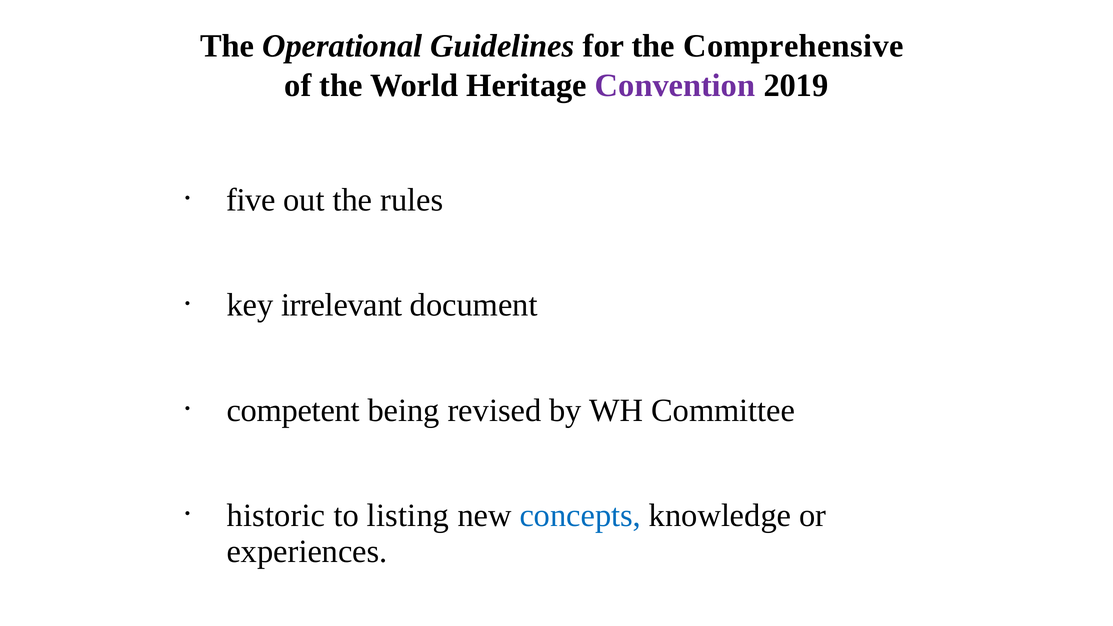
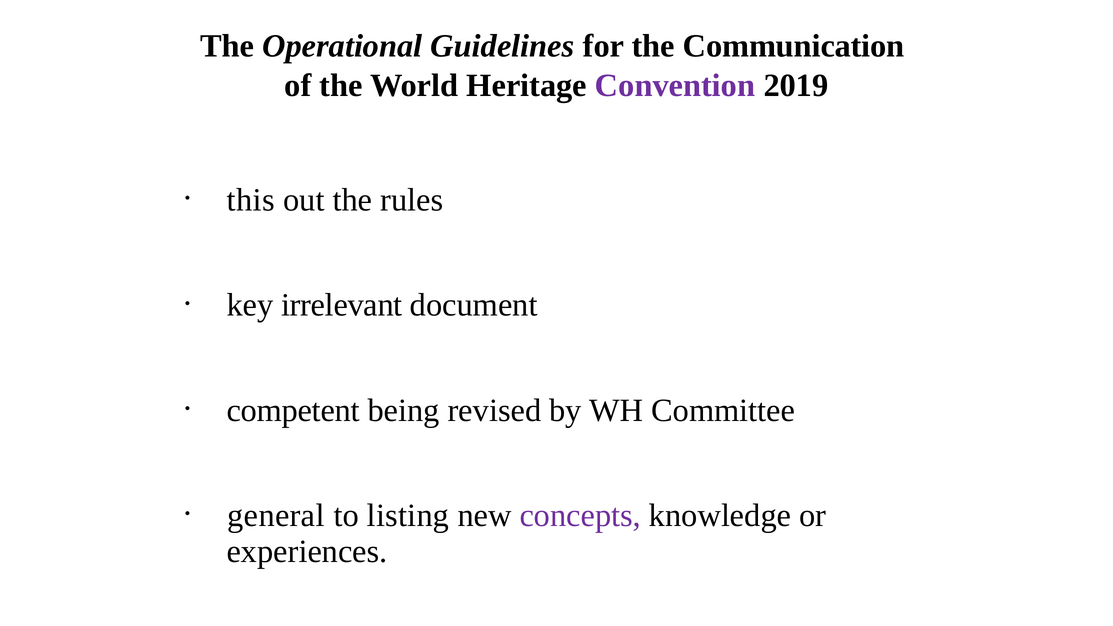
Comprehensive: Comprehensive -> Communication (794, 46)
five: five -> this (251, 200)
historic: historic -> general (276, 516)
concepts colour: blue -> purple (580, 516)
